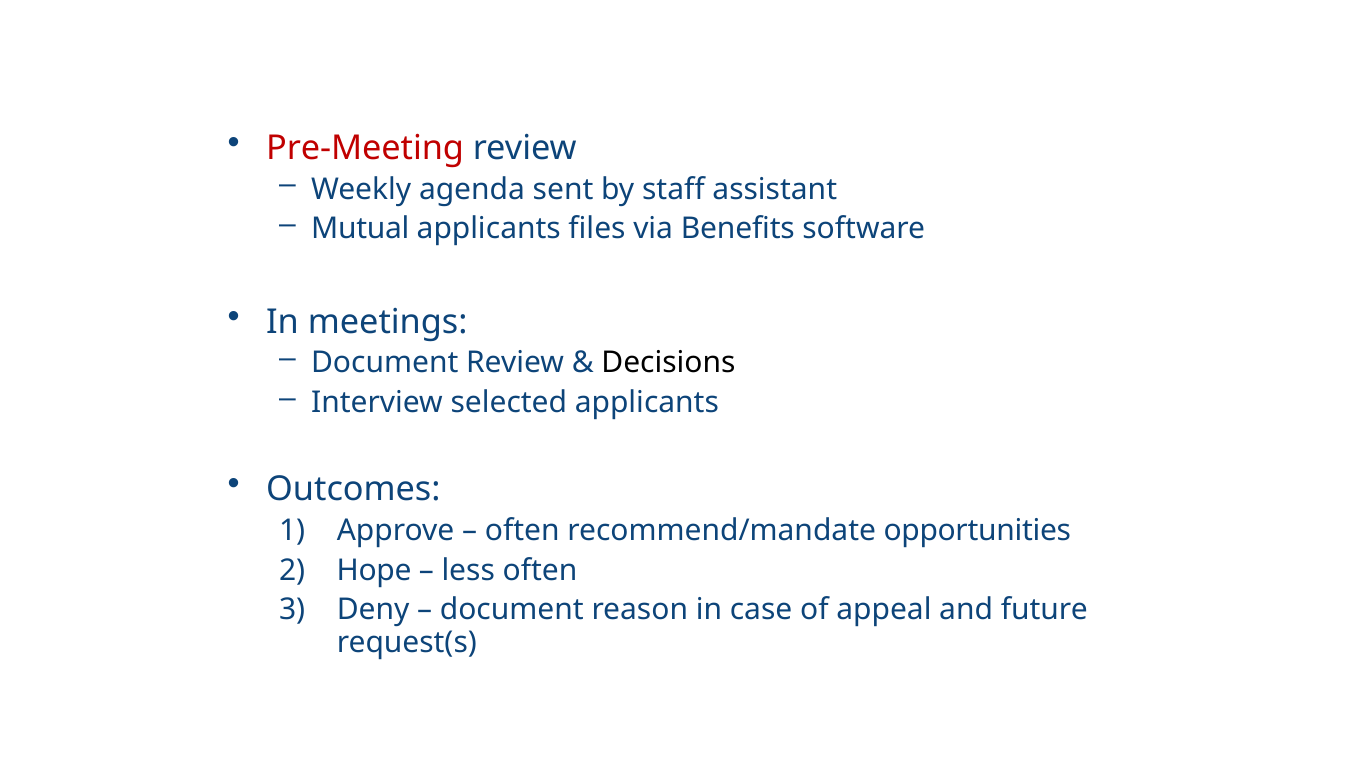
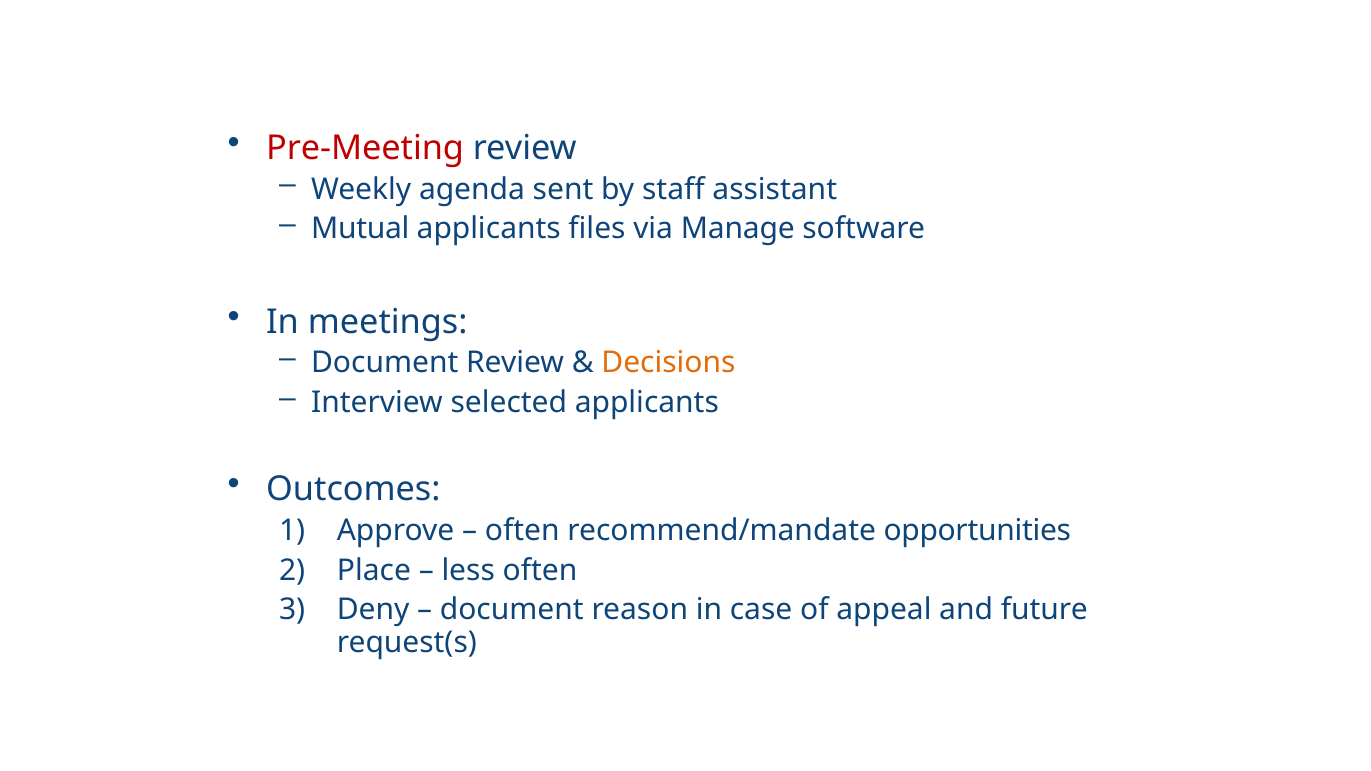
Benefits: Benefits -> Manage (738, 229)
Decisions colour: black -> orange (668, 363)
Hope: Hope -> Place (374, 570)
